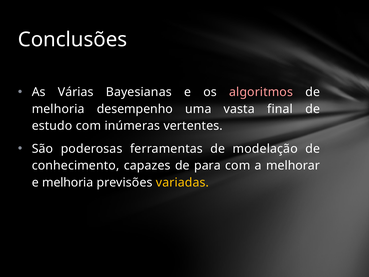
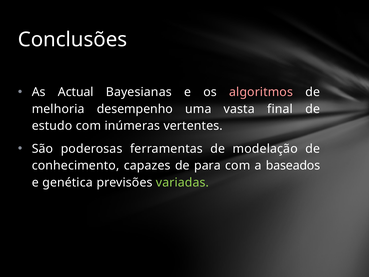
Várias: Várias -> Actual (76, 92)
melhorar: melhorar -> baseados (293, 166)
e melhoria: melhoria -> genética (68, 182)
variadas colour: yellow -> light green (182, 182)
